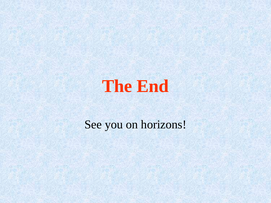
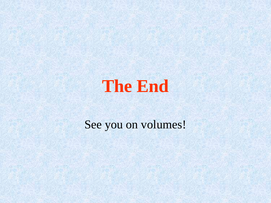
horizons: horizons -> volumes (164, 125)
